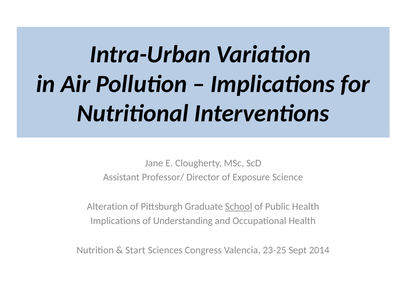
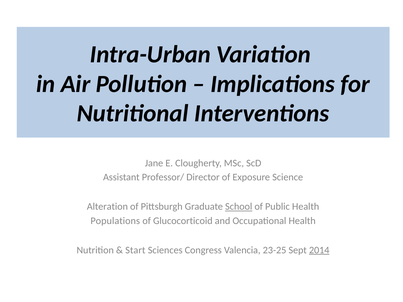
Implications: Implications -> Populations (115, 221)
Understanding: Understanding -> Glucocorticoid (183, 221)
2014 underline: none -> present (319, 250)
